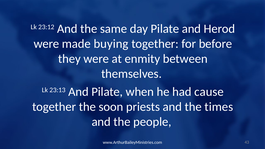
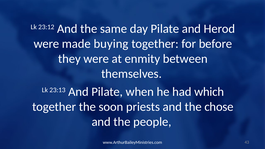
cause: cause -> which (209, 92)
times: times -> chose (219, 107)
